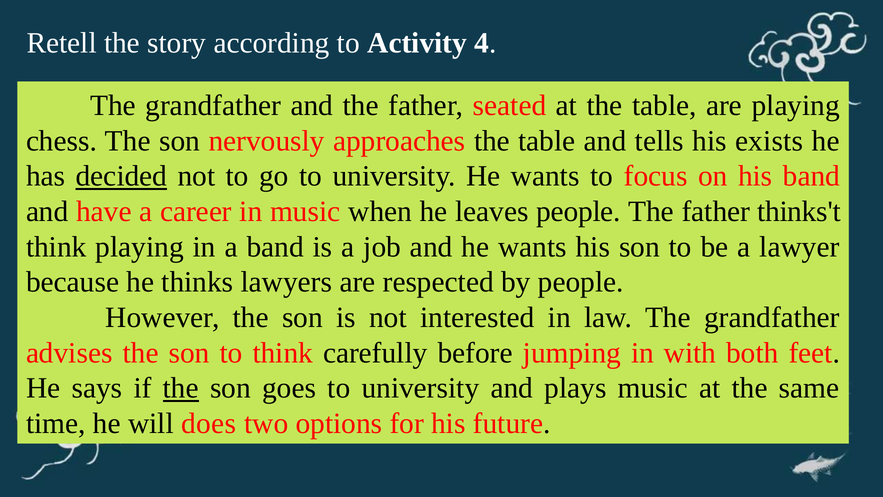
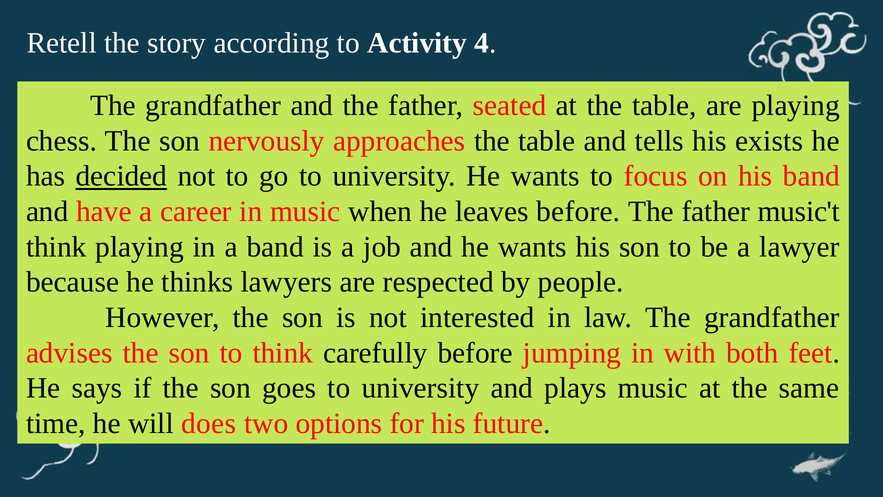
leaves people: people -> before (578, 211)
thinks't: thinks't -> music't (799, 211)
the underline: present -> none (181, 388)
